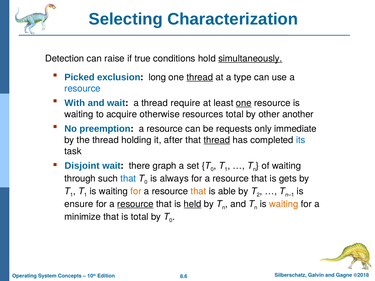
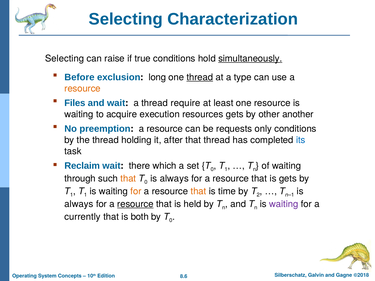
Detection: Detection -> Selecting (65, 58)
Picked: Picked -> Before (79, 77)
resource colour: blue -> orange (83, 89)
With: With -> Files (75, 103)
one underline: present -> none (244, 103)
otherwise: otherwise -> execution (160, 114)
resources total: total -> gets (235, 114)
only immediate: immediate -> conditions (295, 129)
thread underline: present -> none (217, 140)
Disjoint: Disjoint -> Reclaim (82, 166)
graph: graph -> which (165, 166)
that colour: blue -> orange (128, 179)
able: able -> time (227, 191)
ensure: ensure -> always (79, 204)
held underline: present -> none (193, 204)
waiting colour: orange -> purple (284, 204)
minimize: minimize -> currently (83, 217)
is total: total -> both (140, 217)
